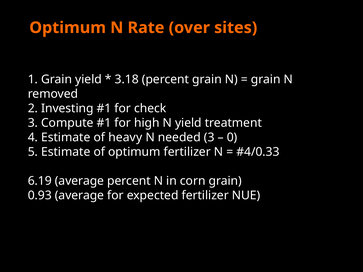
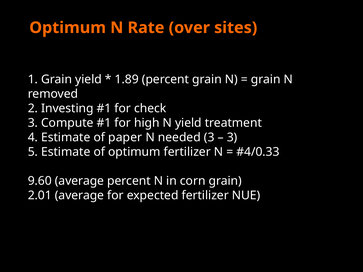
3.18: 3.18 -> 1.89 (127, 79)
heavy: heavy -> paper (125, 138)
0: 0 -> 3 (232, 138)
6.19: 6.19 -> 9.60 (40, 181)
0.93: 0.93 -> 2.01 (40, 196)
